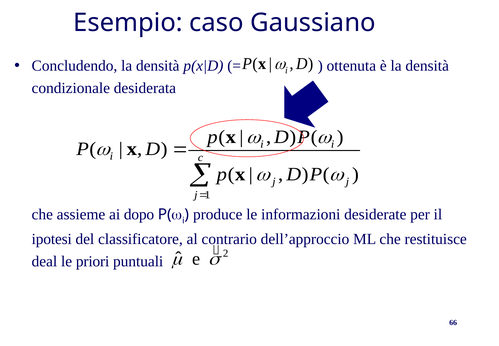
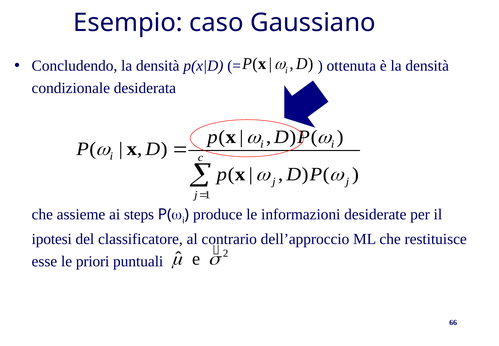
dopo: dopo -> steps (139, 214)
deal: deal -> esse (44, 261)
